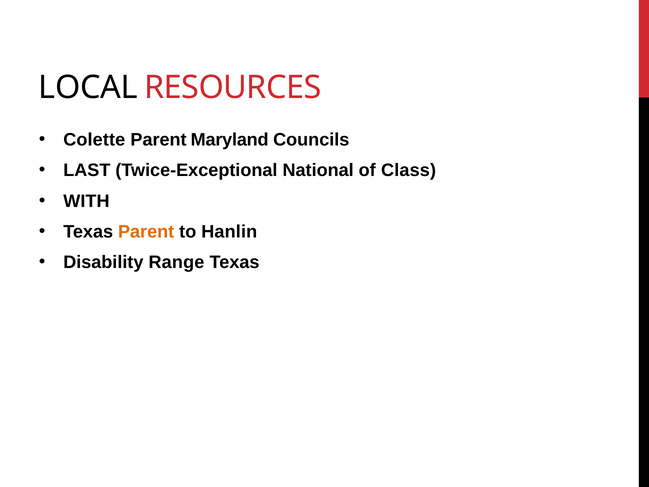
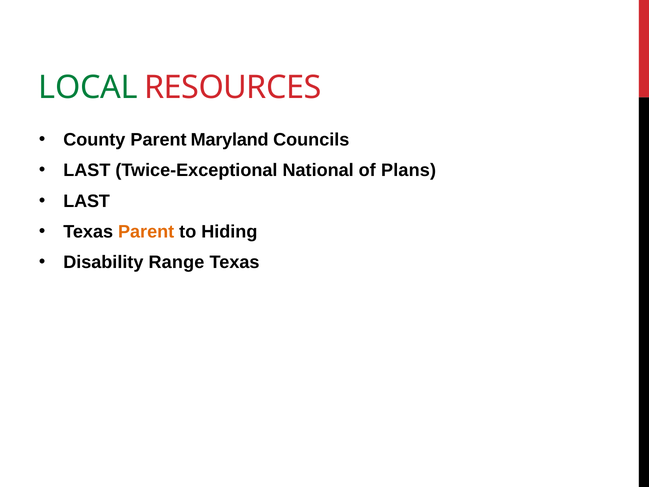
LOCAL colour: black -> green (88, 88)
Colette: Colette -> County (94, 140)
Class: Class -> Plans (409, 170)
WITH: WITH -> LAST (87, 201)
Hanlin: Hanlin -> Hiding (229, 232)
